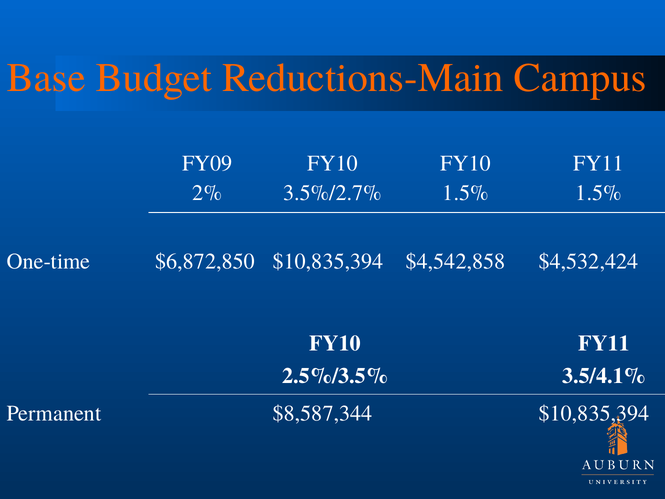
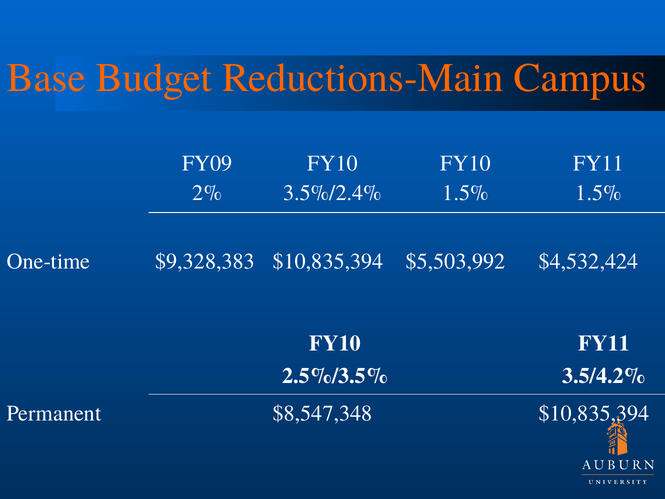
3.5%/2.7%: 3.5%/2.7% -> 3.5%/2.4% (333, 193)
$6,872,850: $6,872,850 -> $9,328,383 (205, 261)
$4,542,858: $4,542,858 -> $5,503,992 (456, 261)
3.5/4.1%: 3.5/4.1% -> 3.5/4.2% (604, 376)
$8,587,344: $8,587,344 -> $8,547,348 (323, 413)
